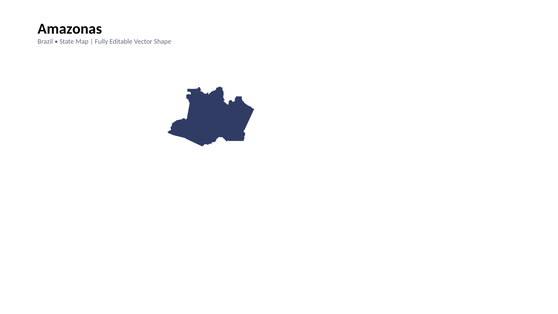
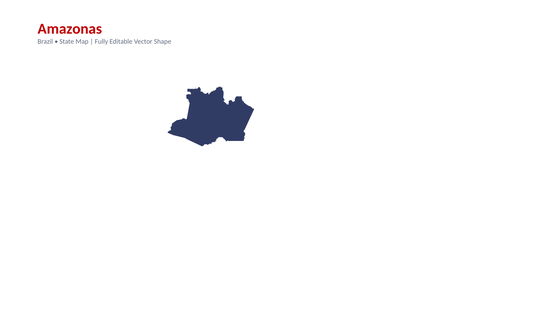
Amazonas colour: black -> red (70, 29)
